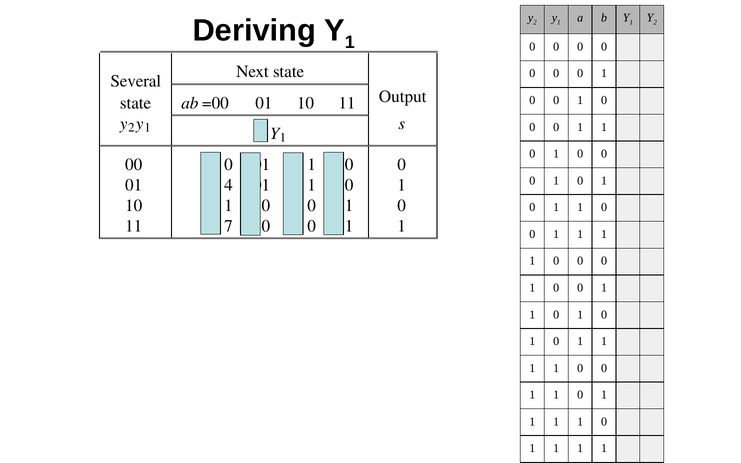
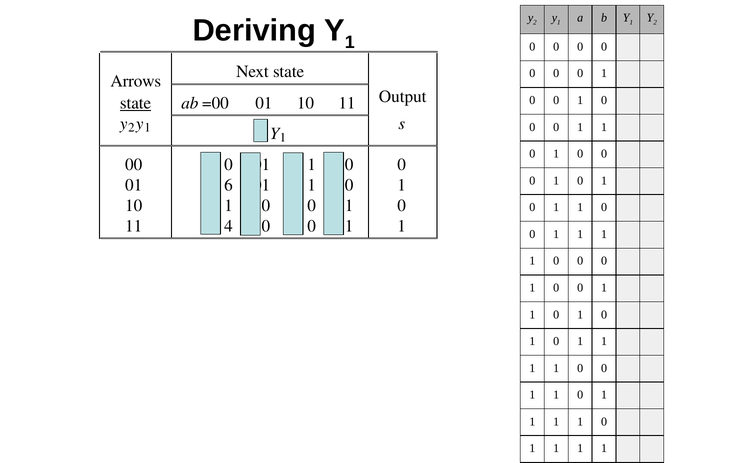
Several: Several -> Arrows (136, 81)
state underline: none -> present (136, 103)
4: 4 -> 6 (228, 185)
7: 7 -> 4 (228, 226)
